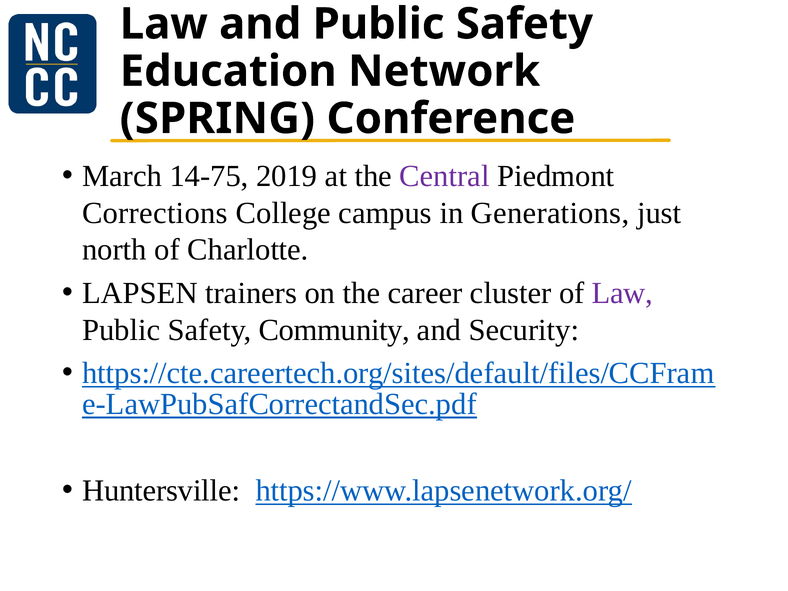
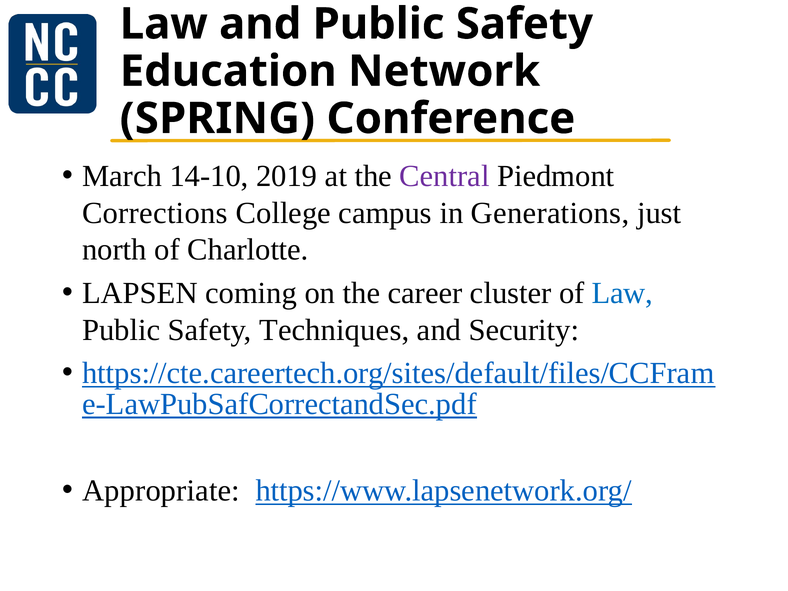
14-75: 14-75 -> 14-10 (209, 176)
trainers: trainers -> coming (251, 293)
Law colour: purple -> blue (622, 293)
Community: Community -> Techniques (334, 330)
Huntersville: Huntersville -> Appropriate (161, 491)
